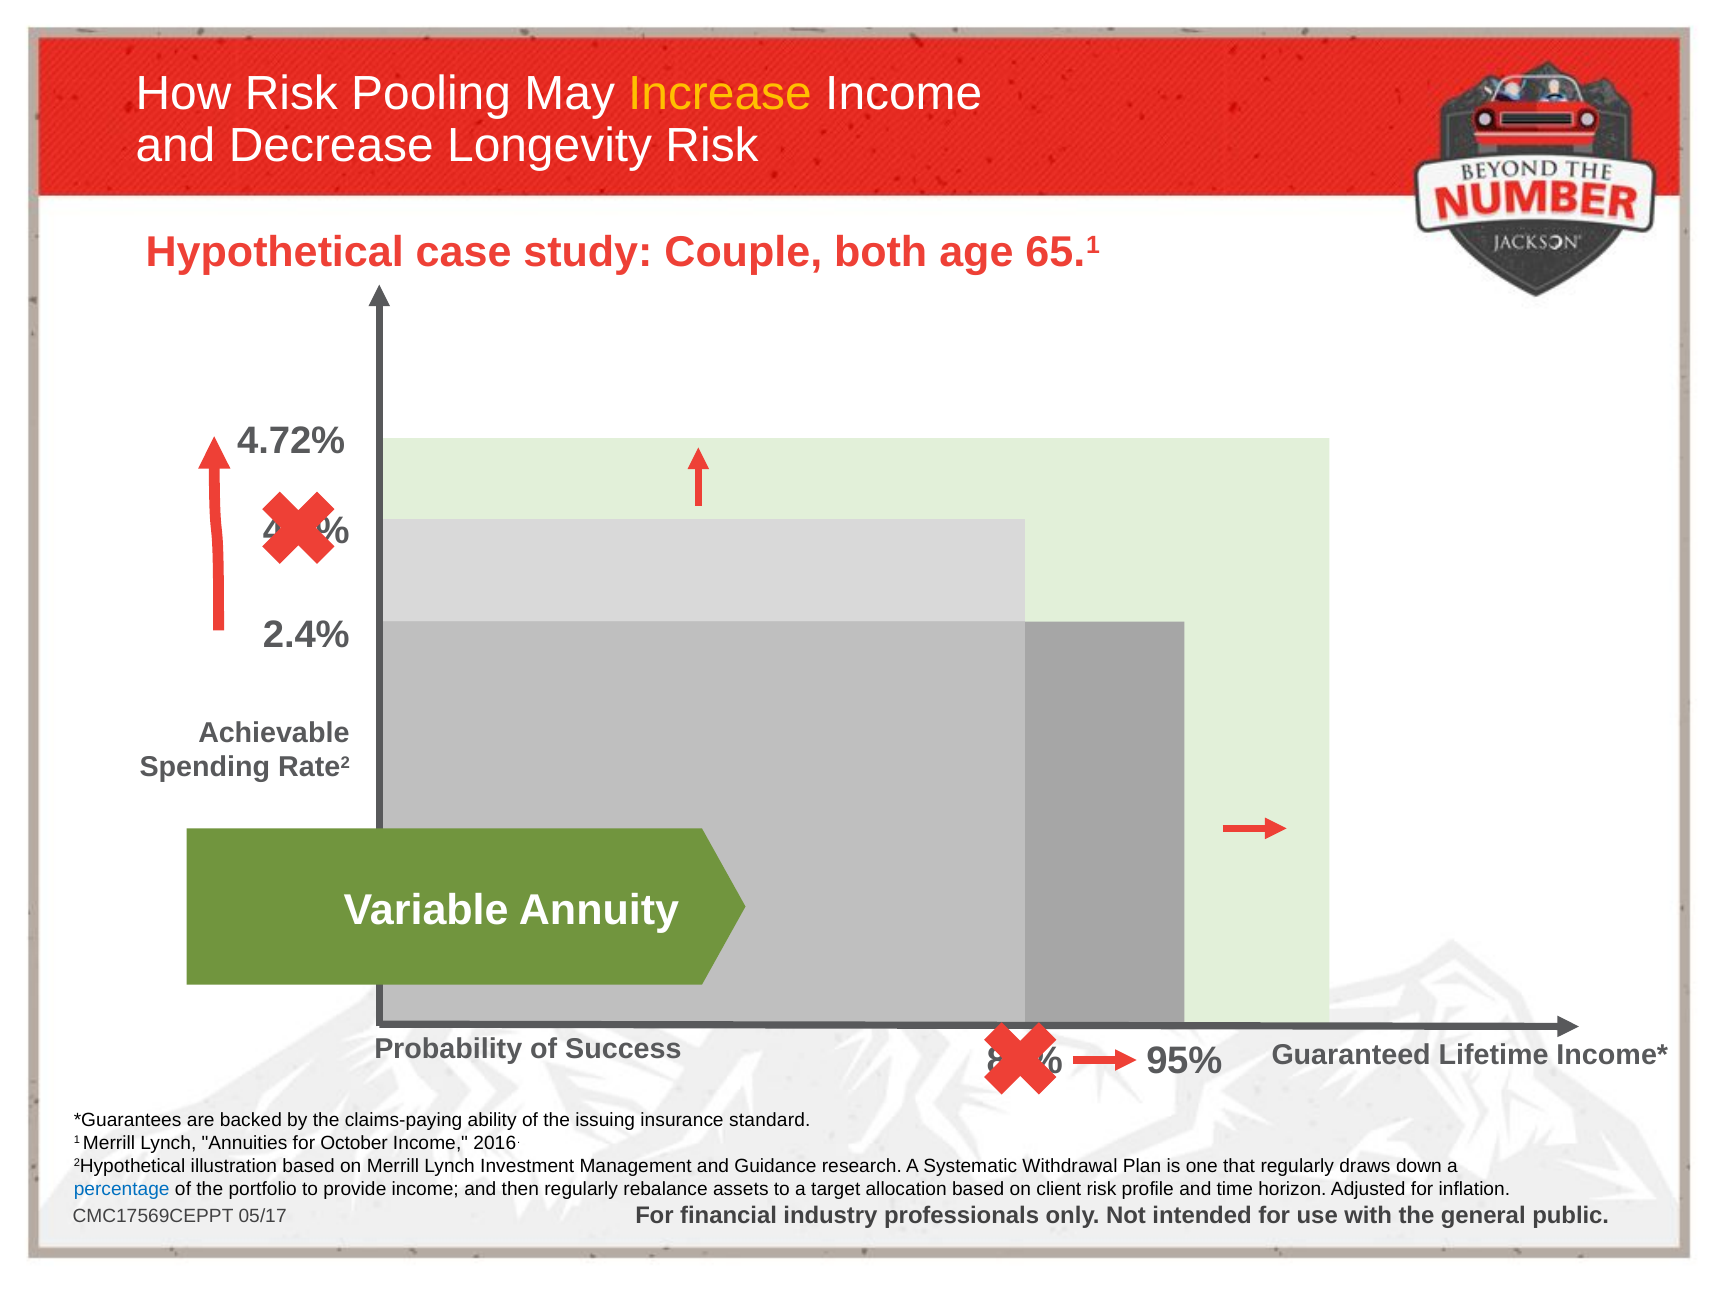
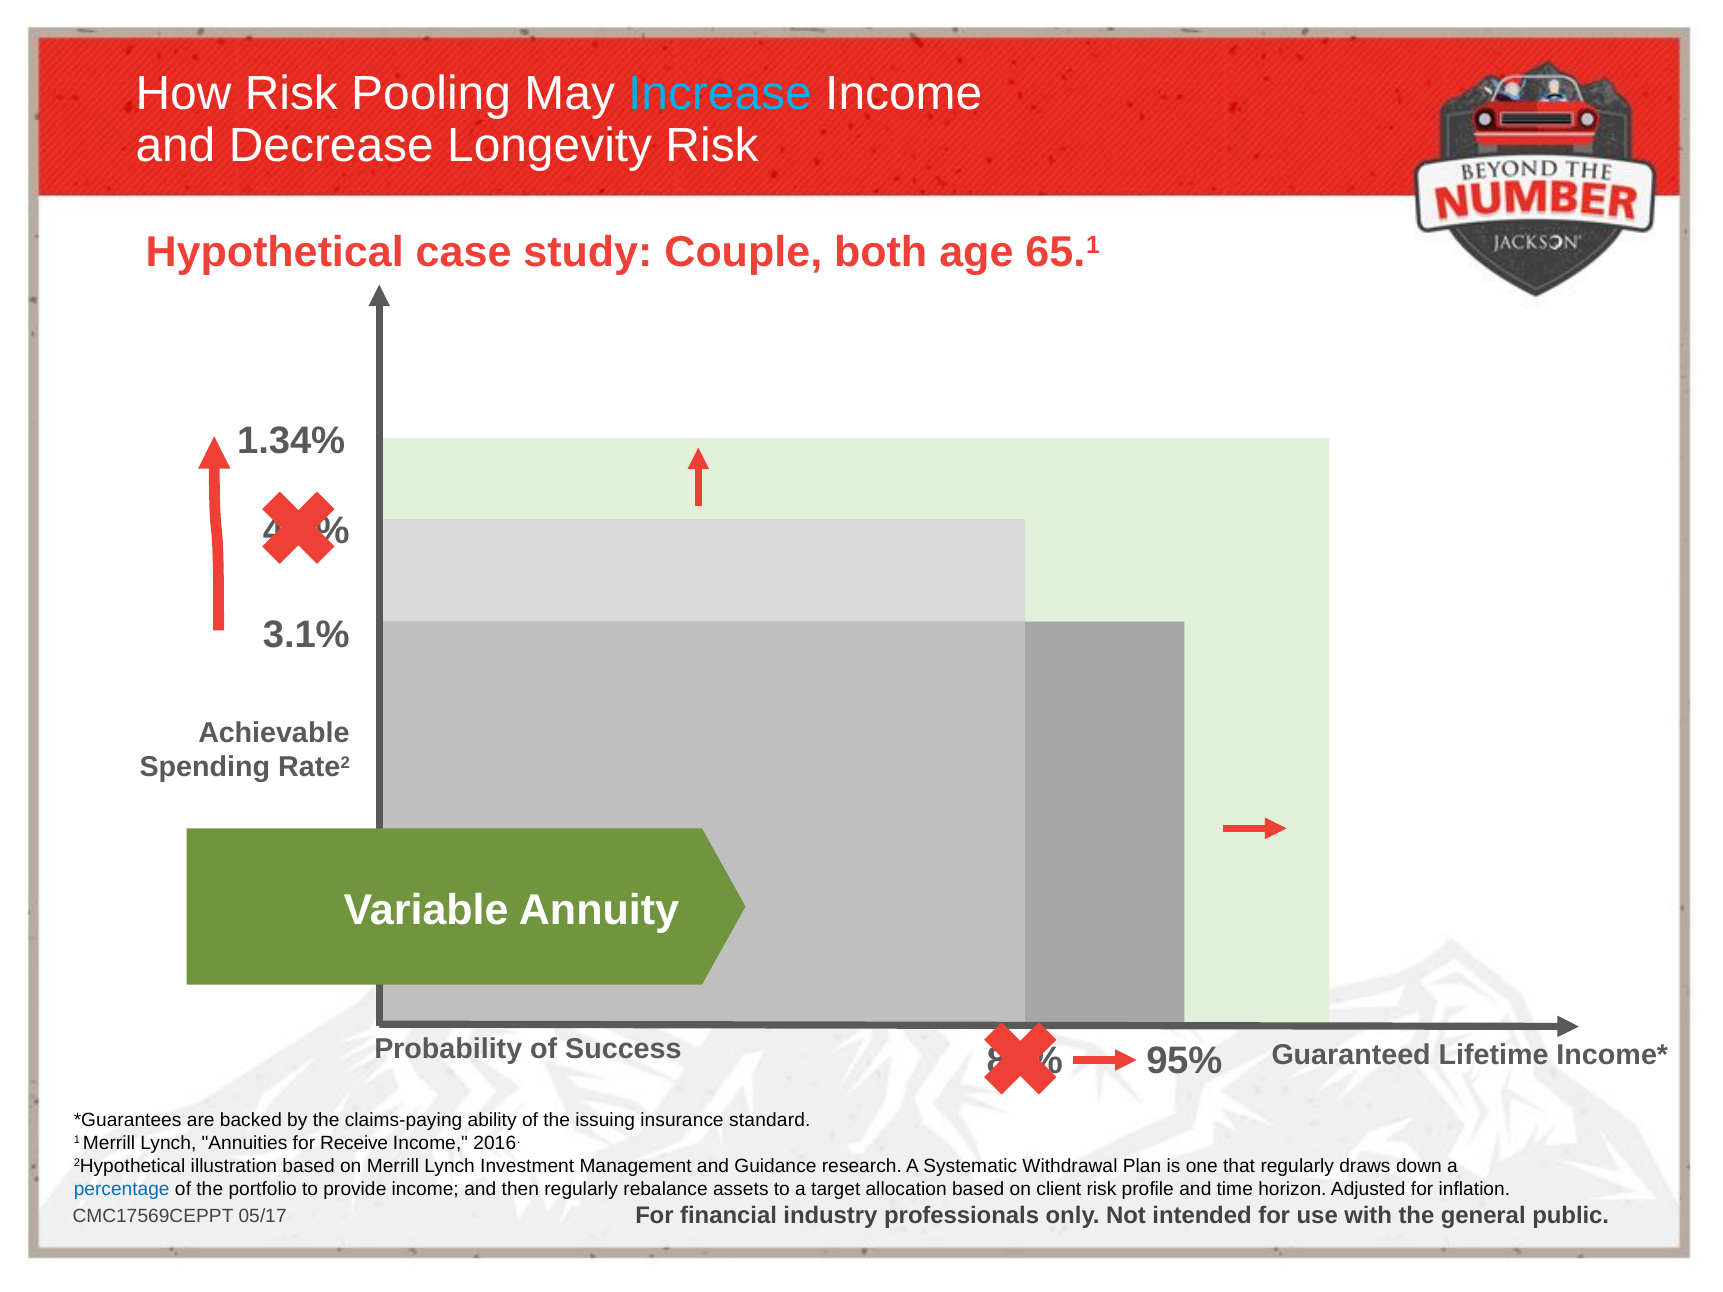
Increase colour: yellow -> light blue (720, 94)
4.72%: 4.72% -> 1.34% (291, 441)
2.4%: 2.4% -> 3.1% (306, 635)
October: October -> Receive (354, 1143)
